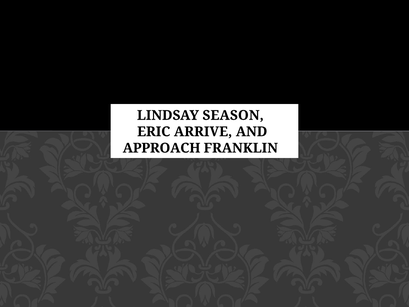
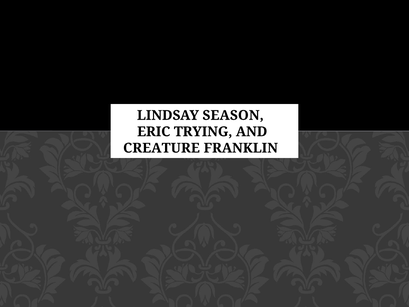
ARRIVE: ARRIVE -> TRYING (203, 132)
APPROACH: APPROACH -> CREATURE (161, 148)
